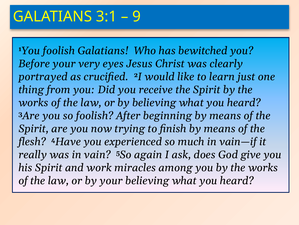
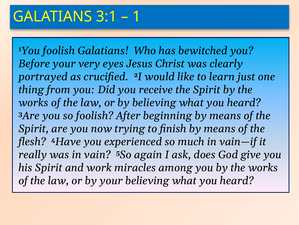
9: 9 -> 1 (137, 16)
